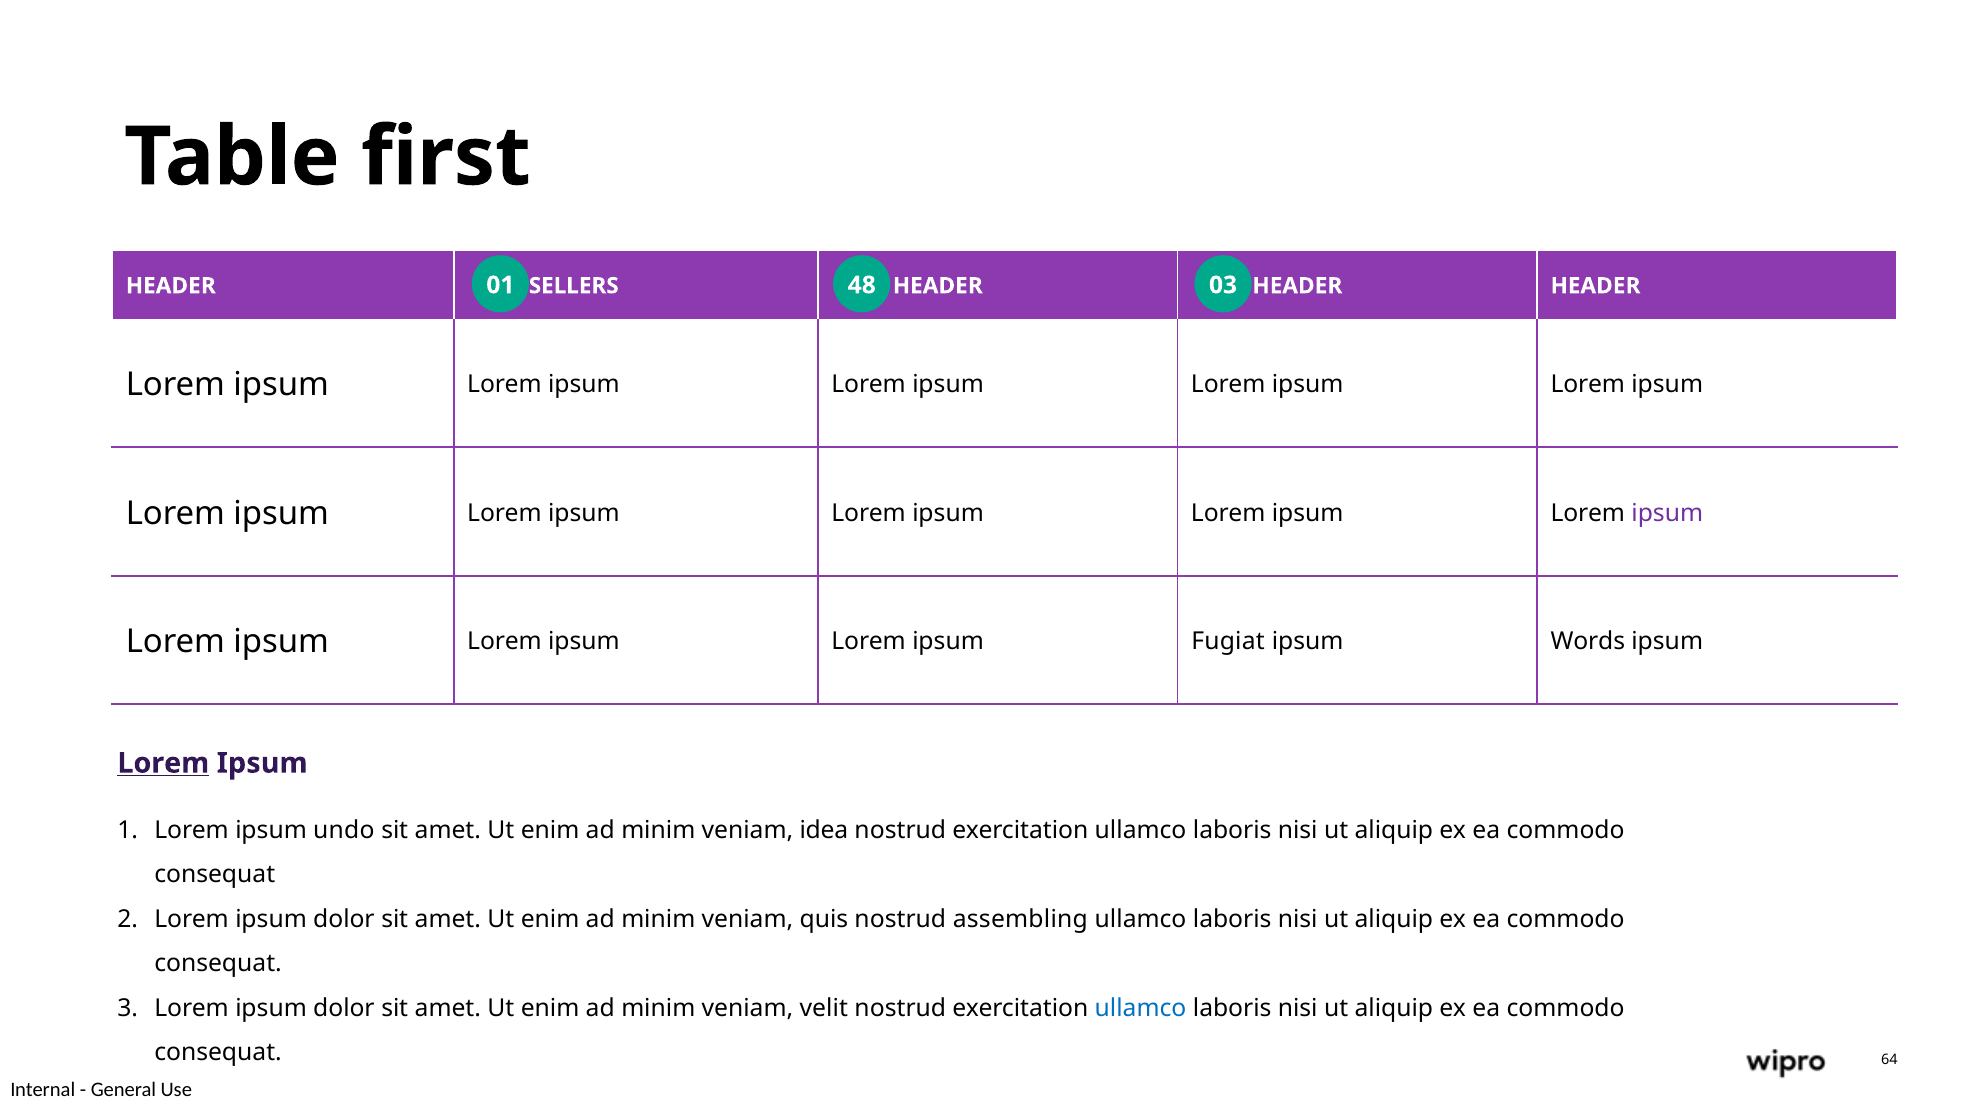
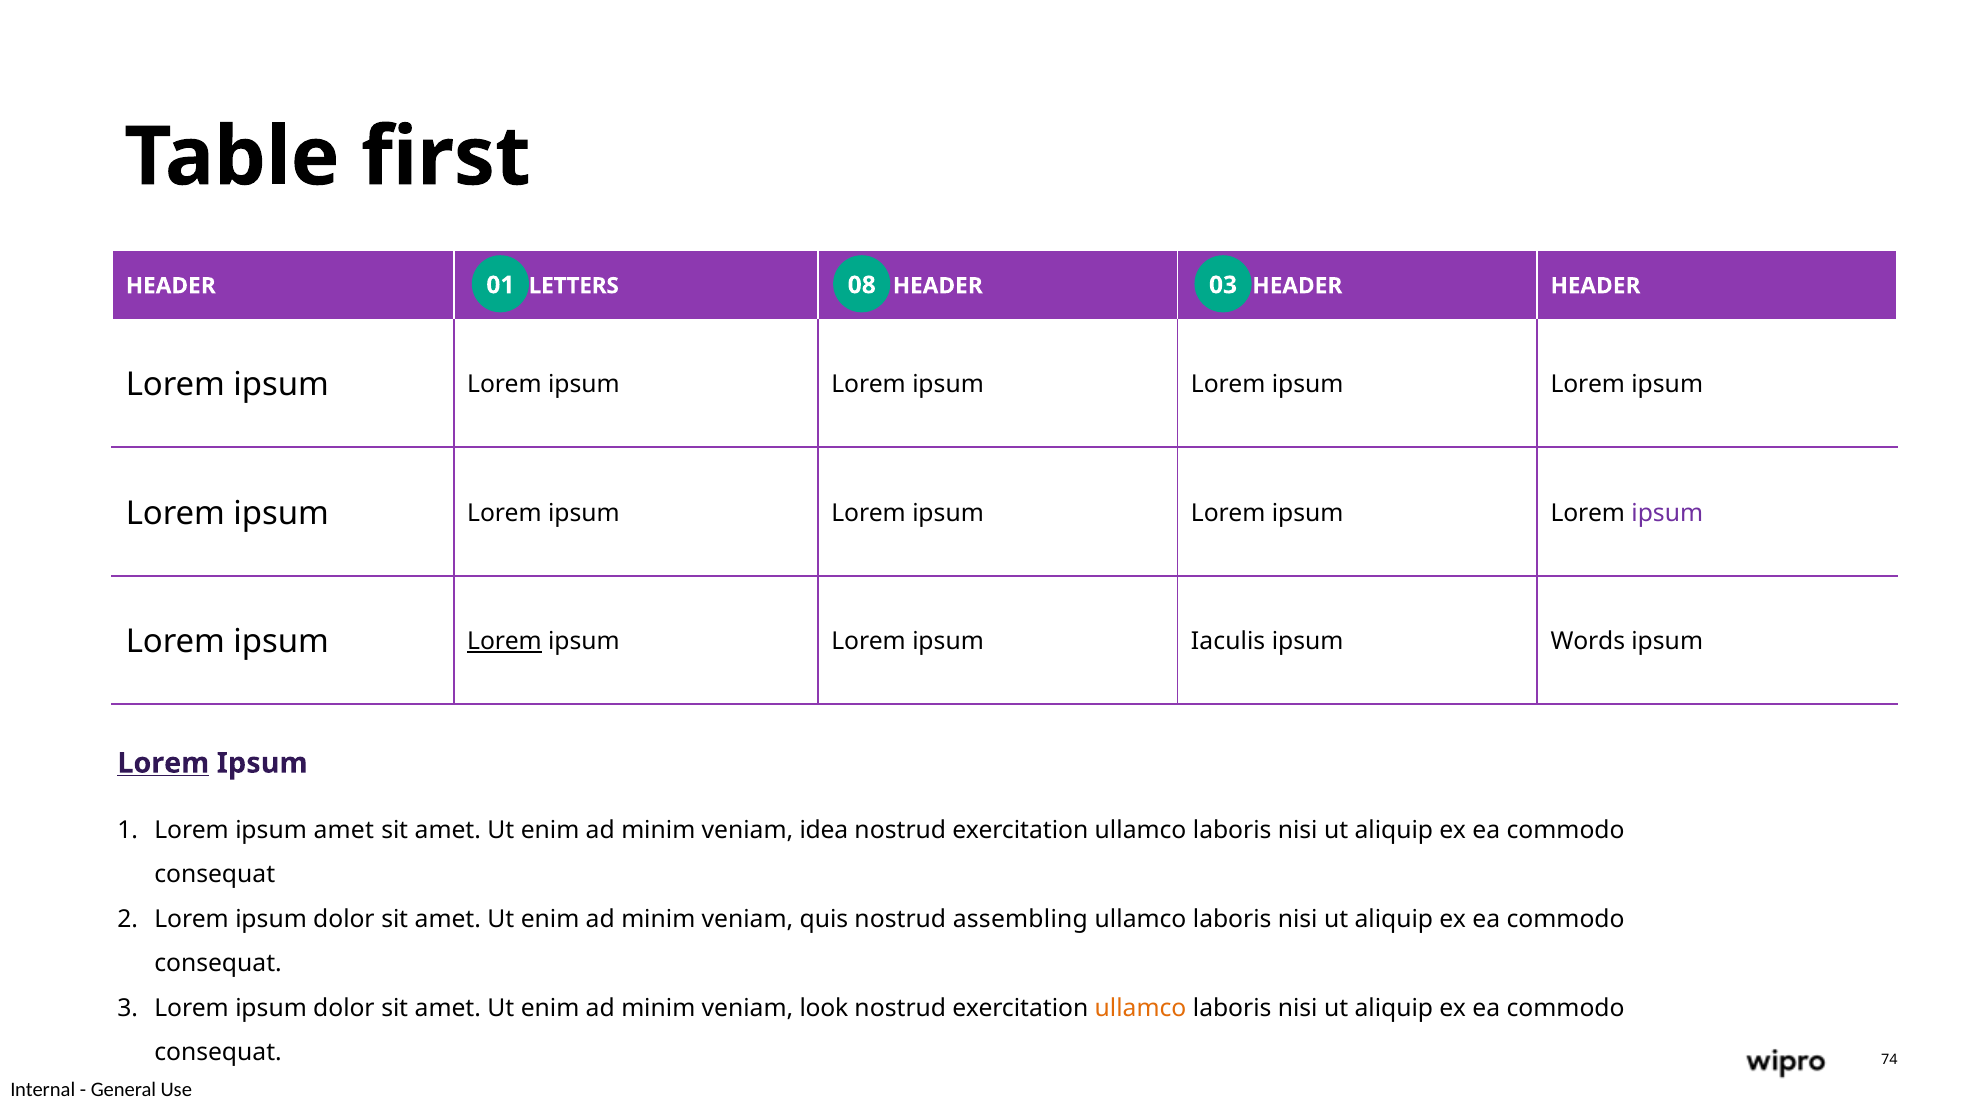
48: 48 -> 08 (862, 285)
SELLERS: SELLERS -> LETTERS (574, 286)
Lorem underline: none -> present (505, 642)
Fugiat: Fugiat -> Iaculis (1228, 642)
ipsum undo: undo -> amet (344, 831)
velit: velit -> look (824, 1009)
ullamco colour: blue -> orange (1141, 1009)
64: 64 -> 74 (1889, 1060)
